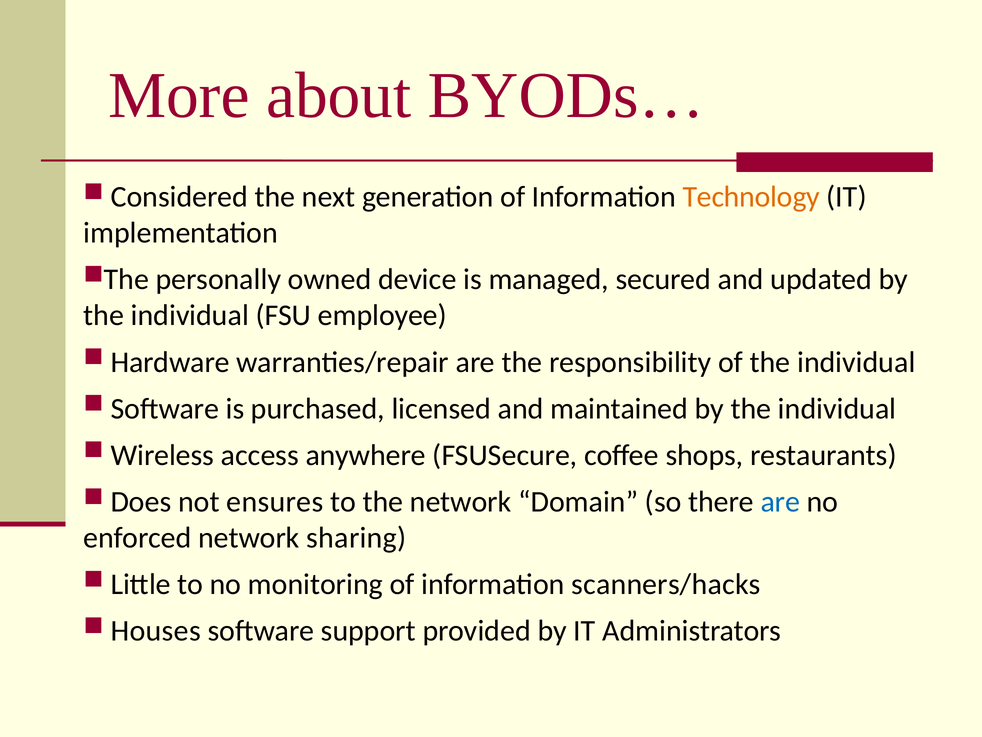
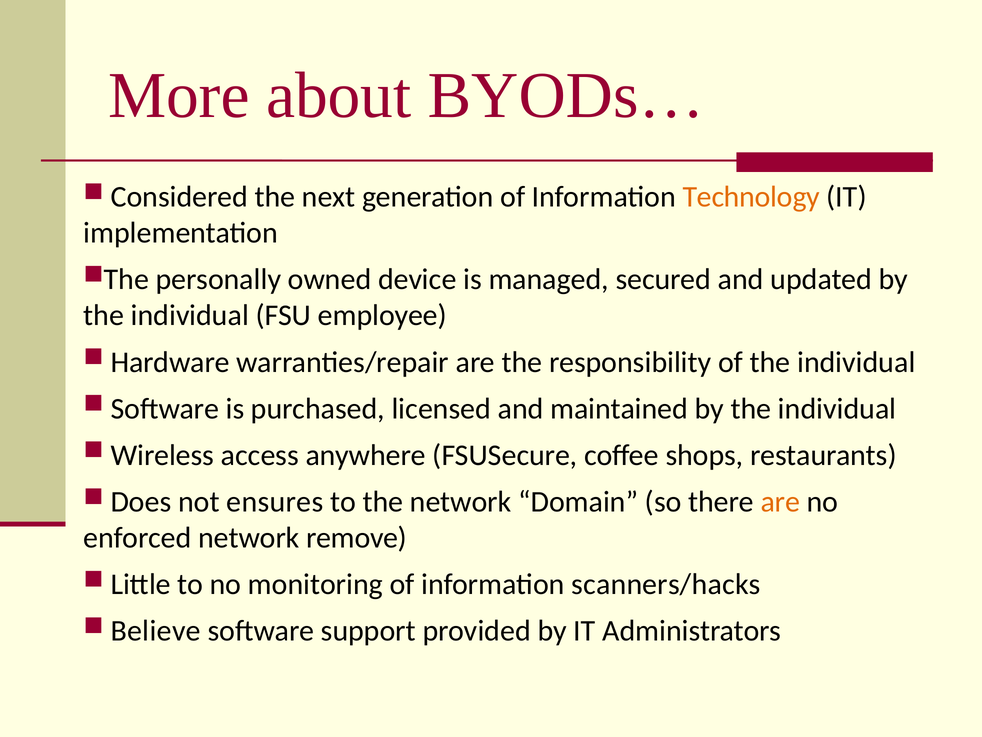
are colour: blue -> orange (780, 501)
sharing: sharing -> remove (357, 537)
Houses: Houses -> Believe (156, 630)
